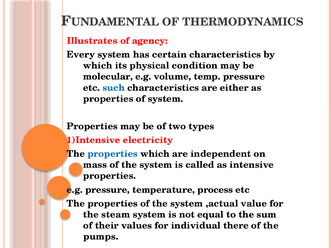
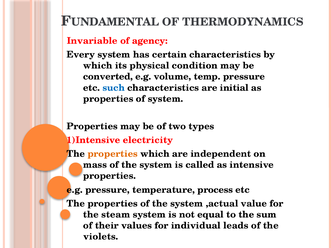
Illustrates: Illustrates -> Invariable (92, 41)
molecular: molecular -> converted (108, 77)
either: either -> initial (234, 88)
properties colour: blue -> orange (113, 154)
there: there -> leads (236, 226)
pumps: pumps -> violets (101, 237)
